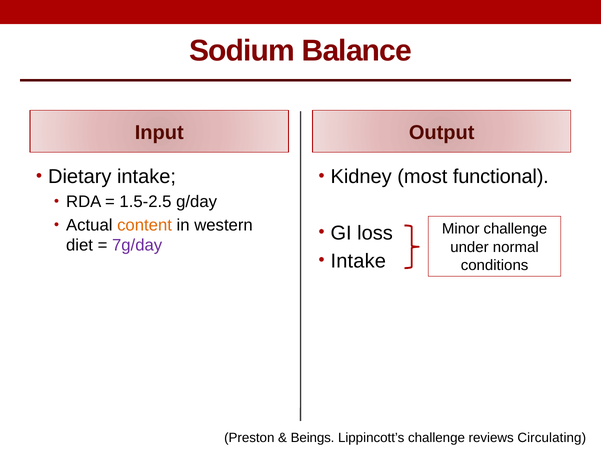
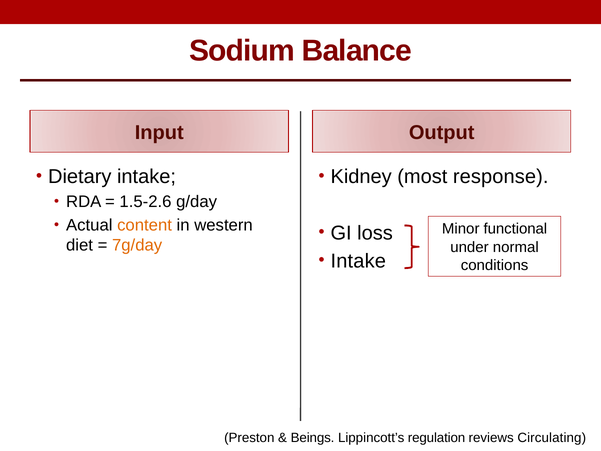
functional: functional -> response (501, 177)
1.5-2.5: 1.5-2.5 -> 1.5-2.6 (145, 202)
Minor challenge: challenge -> functional (515, 229)
7g/day colour: purple -> orange (137, 245)
Lippincott’s challenge: challenge -> regulation (437, 437)
